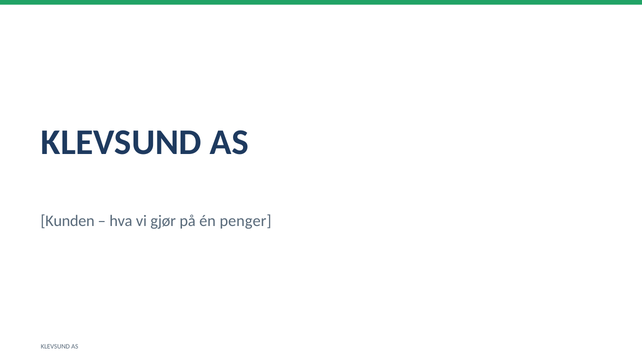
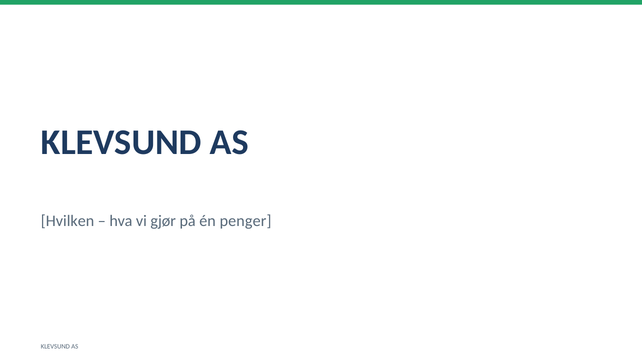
Kunden: Kunden -> Hvilken (68, 221)
